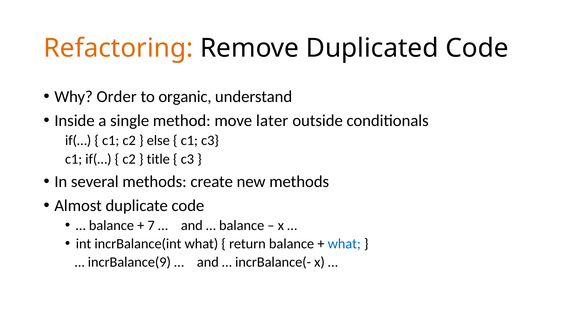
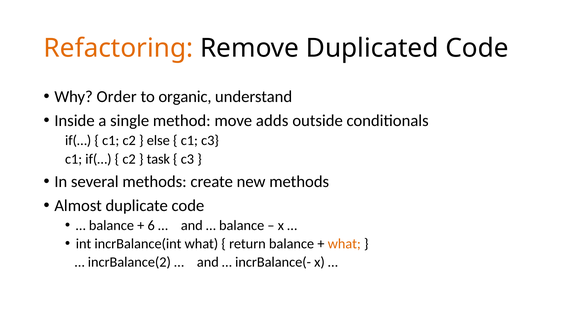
later: later -> adds (272, 121)
title: title -> task (158, 159)
7: 7 -> 6 (151, 225)
what colour: blue -> orange (344, 244)
incrBalance(9: incrBalance(9 -> incrBalance(2 (129, 262)
